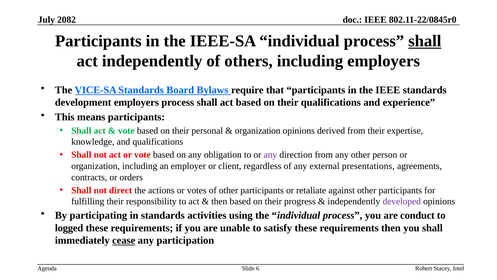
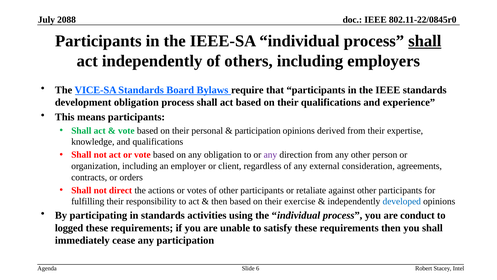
2082: 2082 -> 2088 (67, 20)
development employers: employers -> obligation (136, 102)
organization: organization -> participation (258, 130)
presentations: presentations -> consideration (368, 166)
progress: progress -> exercise (300, 201)
developed colour: purple -> blue (402, 201)
cease underline: present -> none (124, 240)
